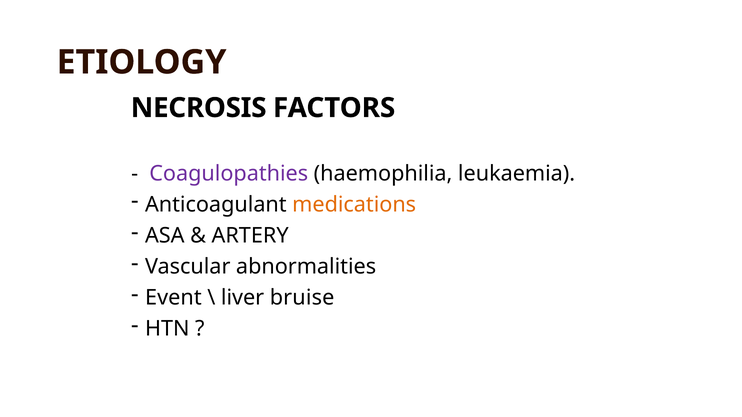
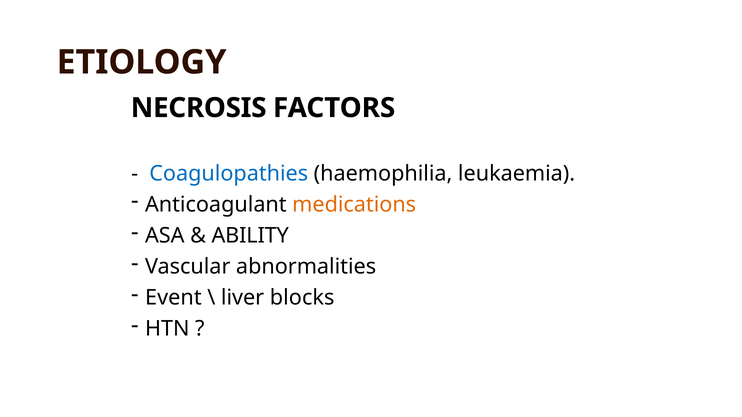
Coagulopathies colour: purple -> blue (229, 174)
ARTERY: ARTERY -> ABILITY (250, 236)
bruise: bruise -> blocks (302, 298)
